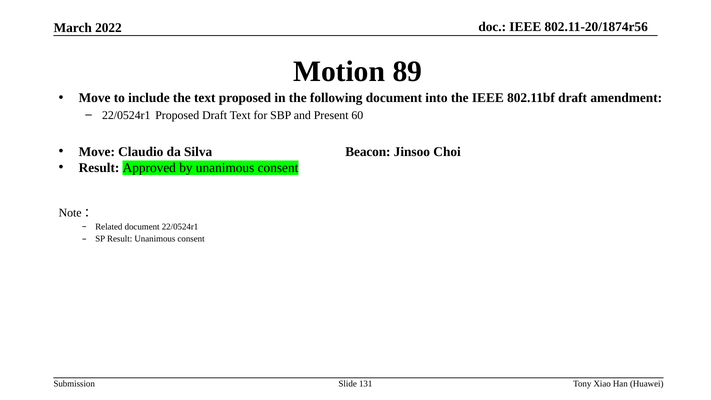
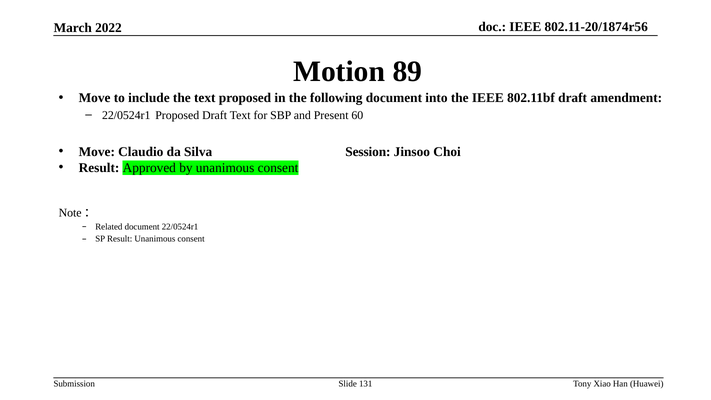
Beacon: Beacon -> Session (368, 152)
